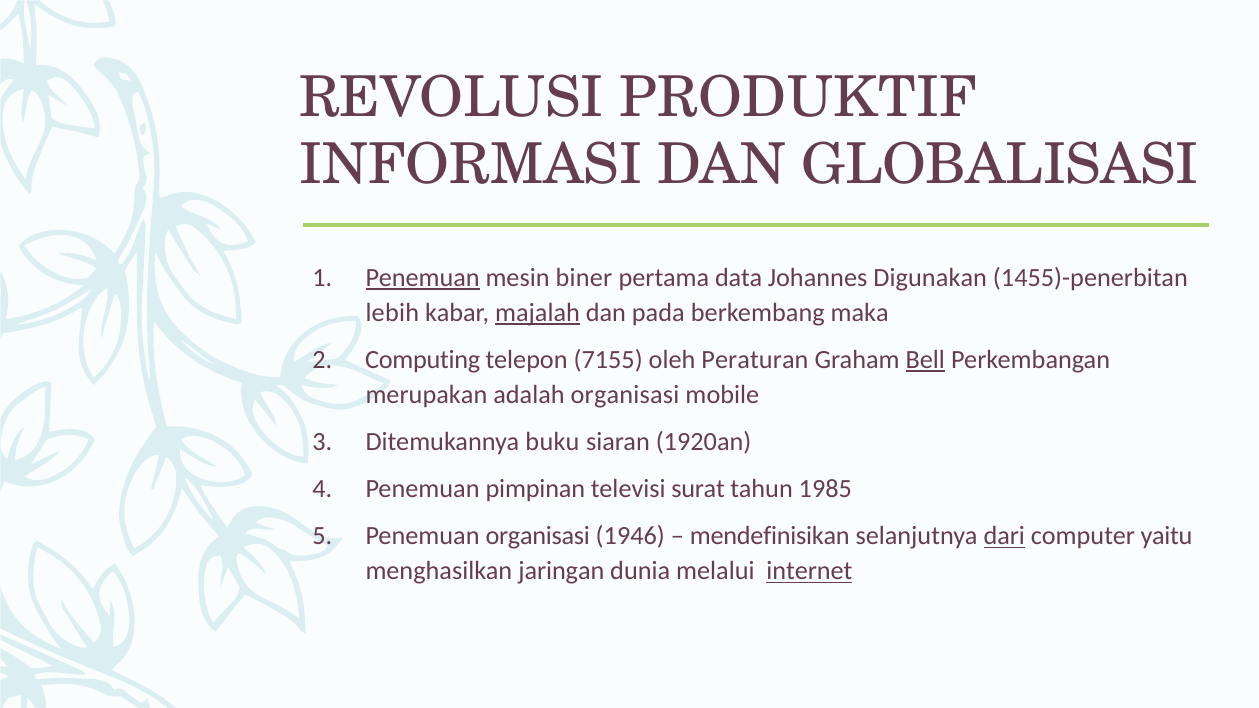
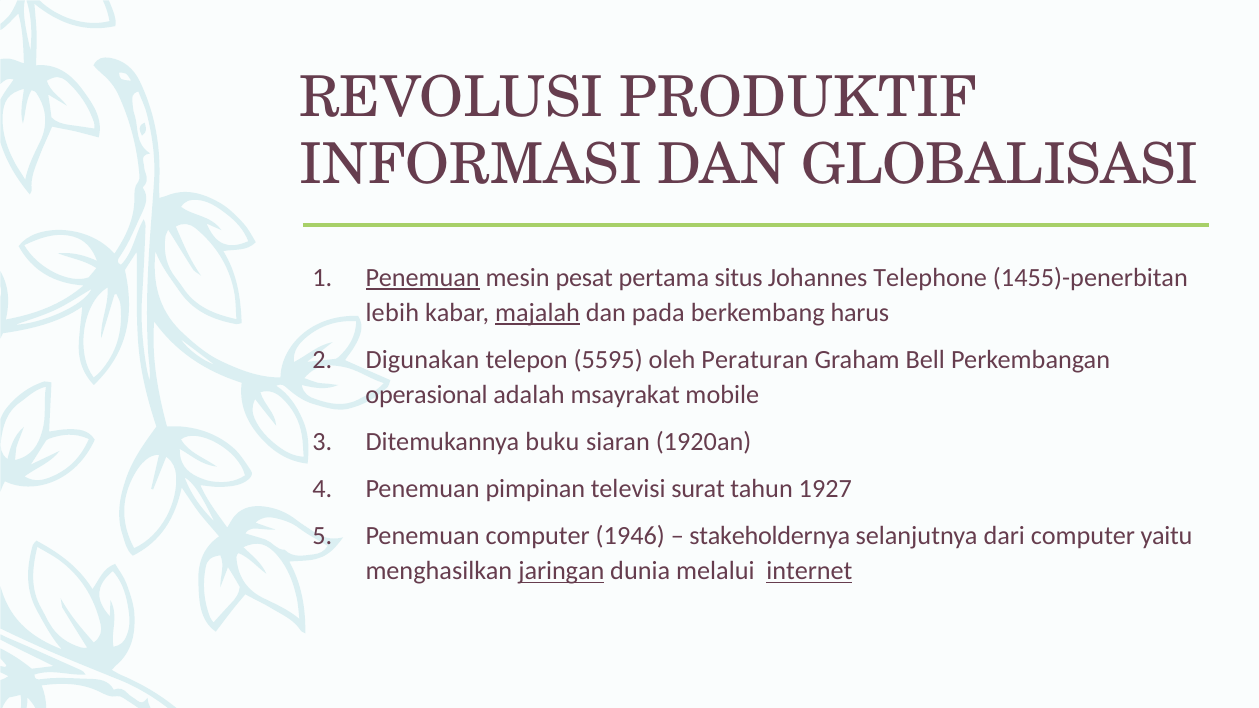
biner: biner -> pesat (584, 278)
data: data -> situs (739, 278)
Digunakan: Digunakan -> Telephone (930, 278)
maka: maka -> harus (860, 313)
Computing: Computing -> Digunakan (422, 360)
7155: 7155 -> 5595 (608, 360)
Bell underline: present -> none (925, 360)
merupakan: merupakan -> operasional (427, 395)
adalah organisasi: organisasi -> msayrakat (625, 395)
1985: 1985 -> 1927 (825, 489)
Penemuan organisasi: organisasi -> computer (538, 536)
mendefinisikan: mendefinisikan -> stakeholdernya (770, 536)
dari underline: present -> none (1004, 536)
jaringan underline: none -> present (561, 571)
